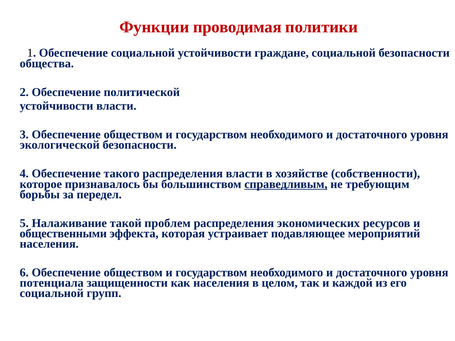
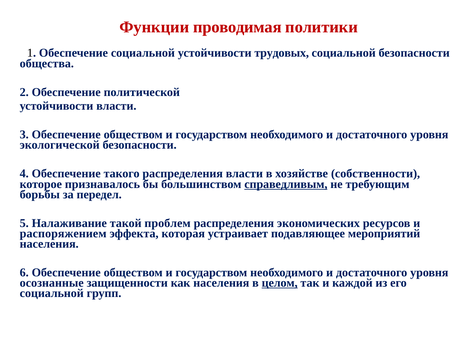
граждане: граждане -> трудовых (282, 53)
общественными: общественными -> распоряжением (63, 234)
потенциала: потенциала -> осознанные (52, 283)
целом underline: none -> present (280, 283)
